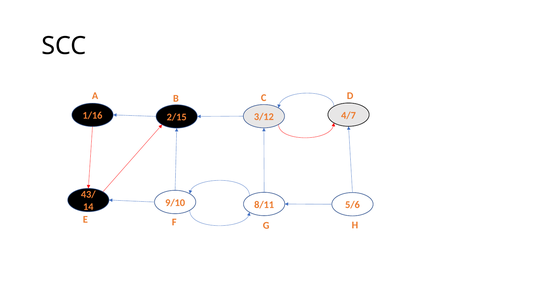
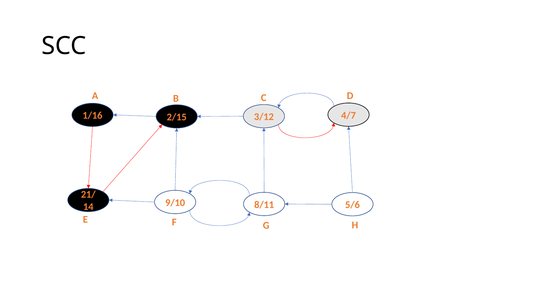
43/: 43/ -> 21/ (88, 194)
